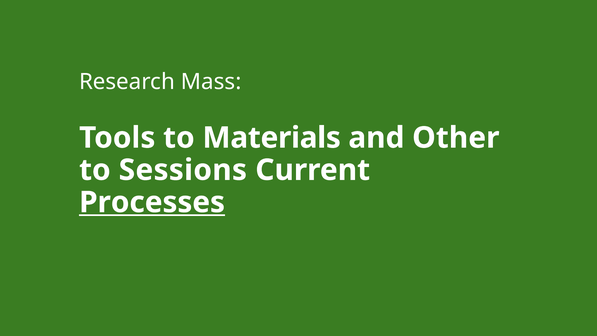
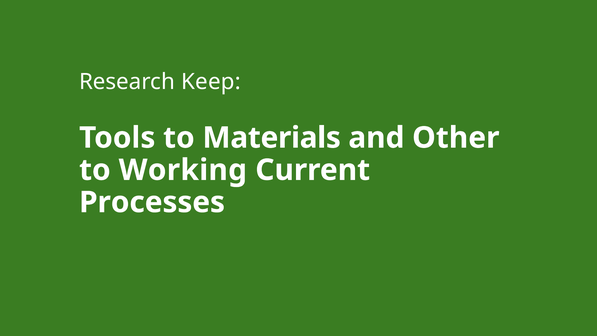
Mass: Mass -> Keep (211, 82)
Sessions: Sessions -> Working (183, 170)
Processes underline: present -> none (152, 202)
